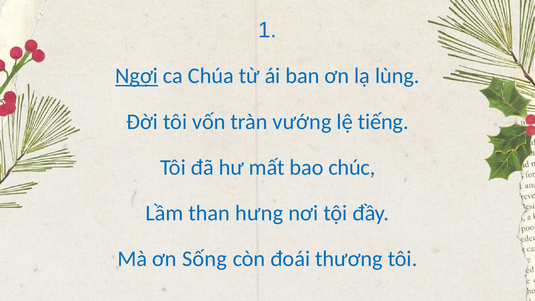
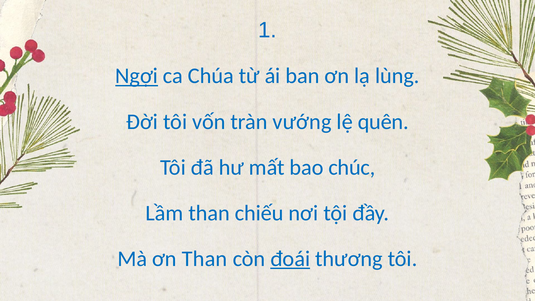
tiếng: tiếng -> quên (383, 122)
hưng: hưng -> chiếu (259, 213)
ơn Sống: Sống -> Than (204, 259)
đoái underline: none -> present (290, 259)
